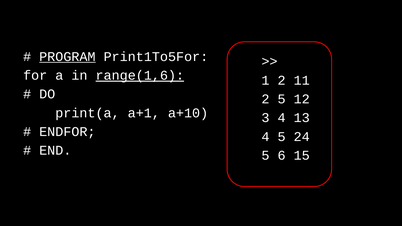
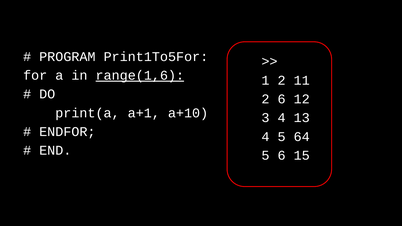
PROGRAM underline: present -> none (67, 57)
2 5: 5 -> 6 (282, 99)
24: 24 -> 64 (302, 137)
